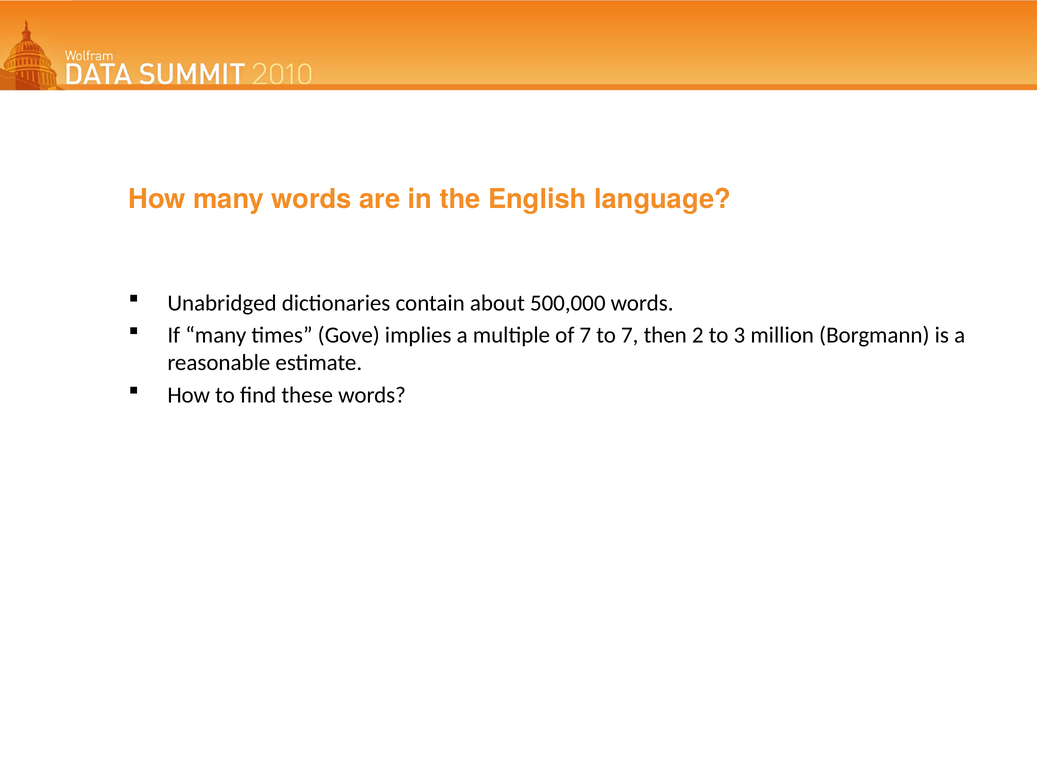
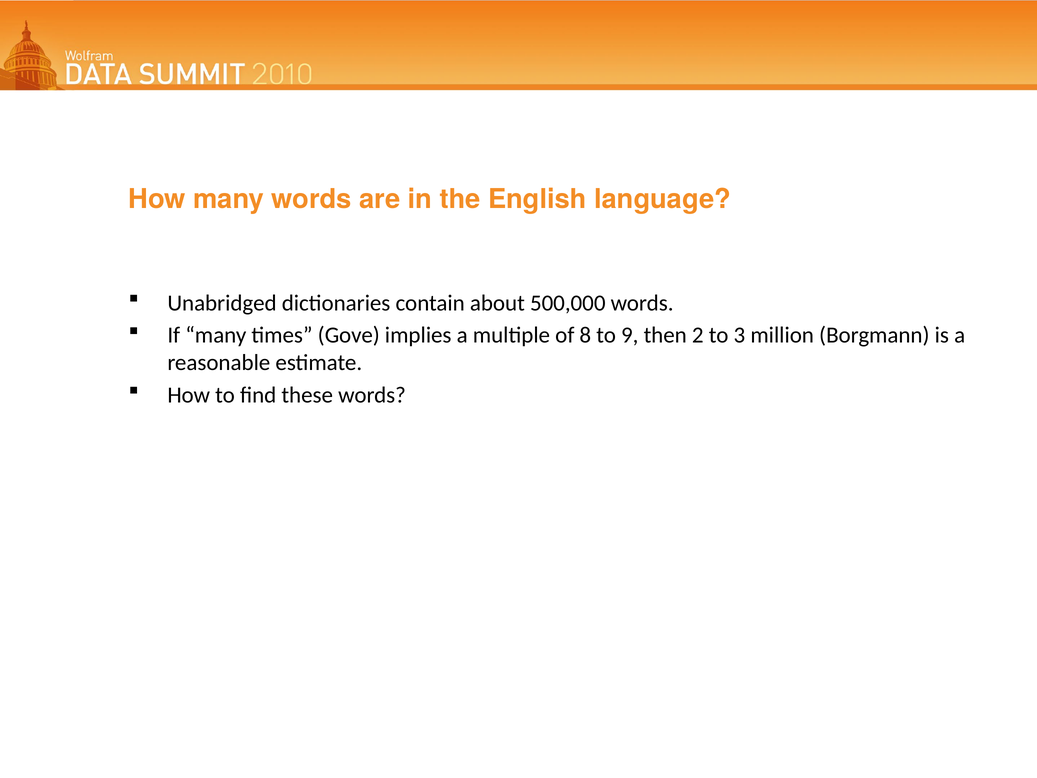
of 7: 7 -> 8 (585, 335)
to 7: 7 -> 9 (630, 335)
